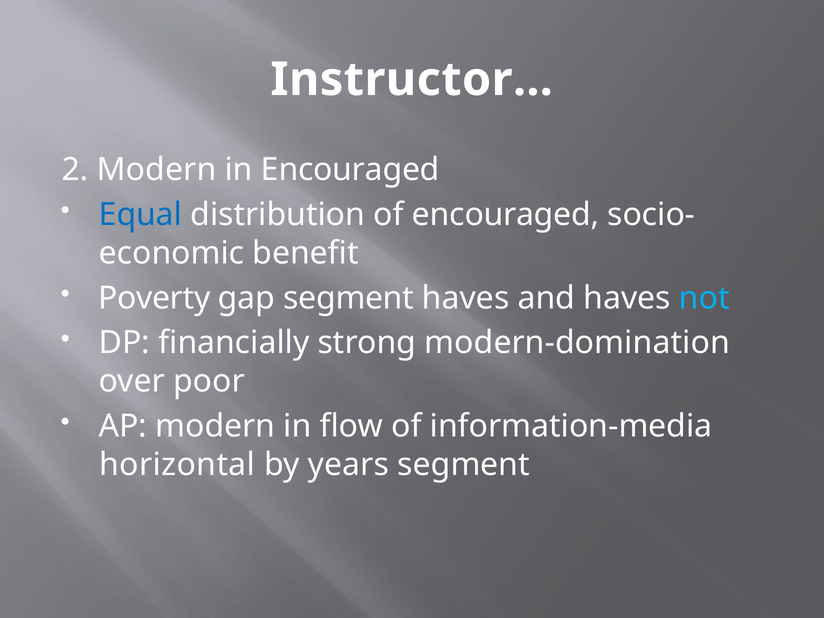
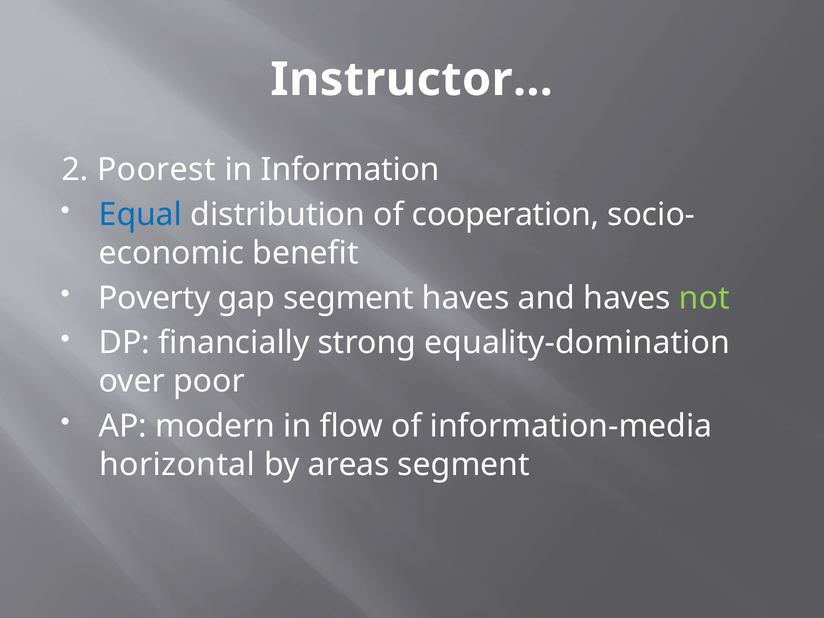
2 Modern: Modern -> Poorest (156, 170)
in Encouraged: Encouraged -> Information (350, 170)
of encouraged: encouraged -> cooperation (506, 215)
not colour: light blue -> light green (704, 298)
modern-domination: modern-domination -> equality-domination (577, 343)
years: years -> areas (349, 465)
